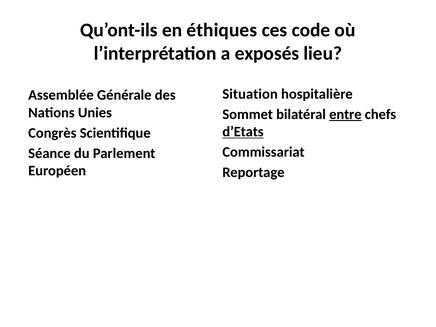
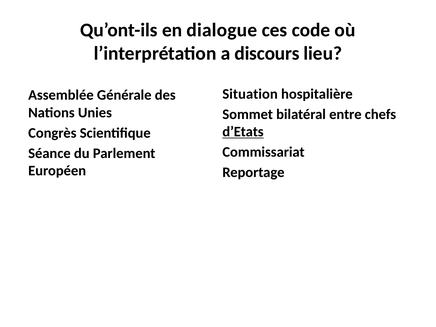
éthiques: éthiques -> dialogue (222, 30)
exposés: exposés -> discours (267, 53)
entre underline: present -> none (345, 114)
